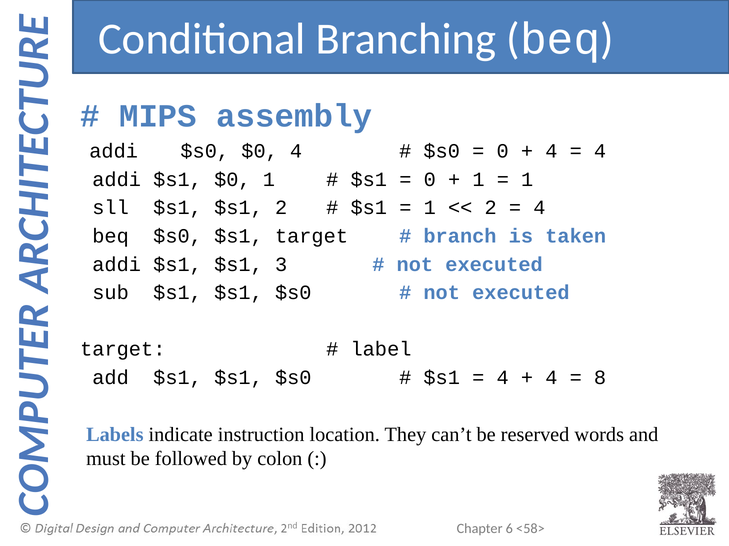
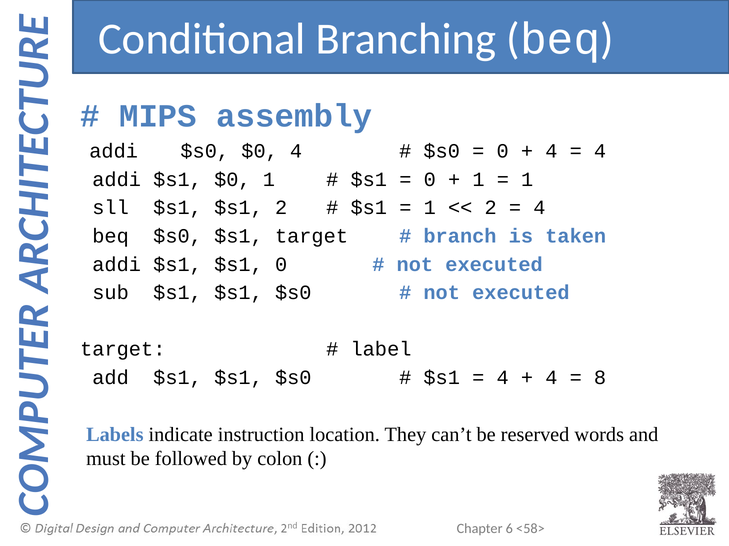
$s1 3: 3 -> 0 (281, 265)
